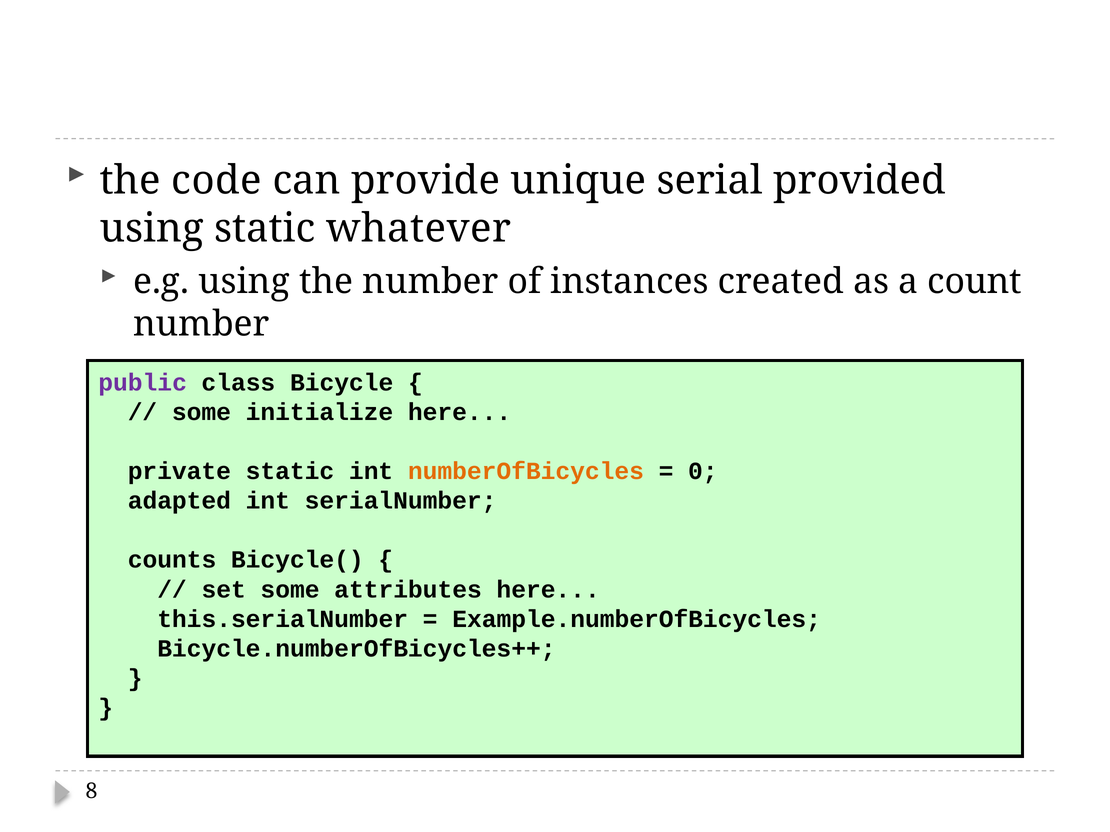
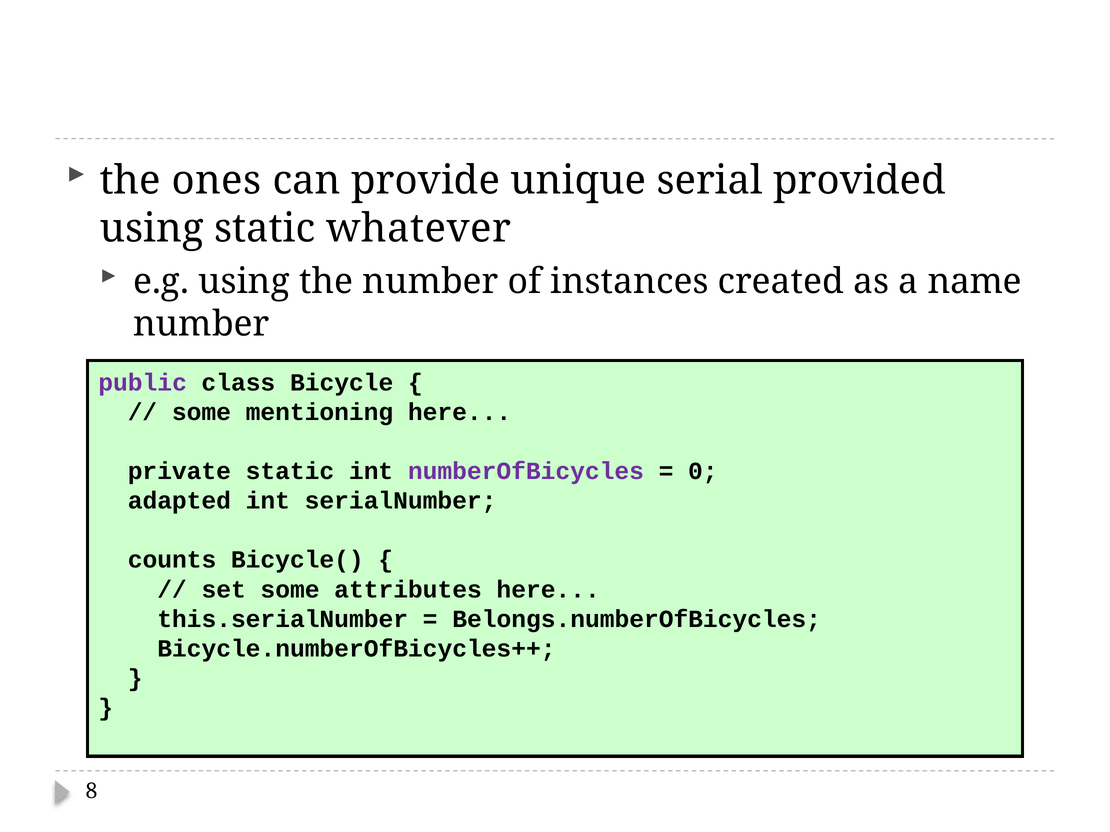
code: code -> ones (216, 181)
count: count -> name (975, 281)
initialize: initialize -> mentioning (319, 412)
numberOfBicycles colour: orange -> purple (526, 471)
Example.numberOfBicycles: Example.numberOfBicycles -> Belongs.numberOfBicycles (637, 619)
